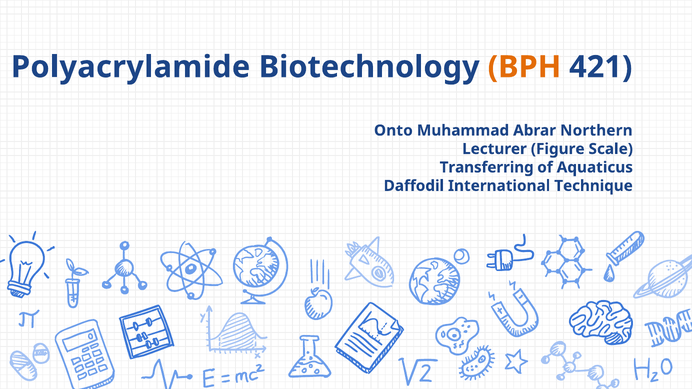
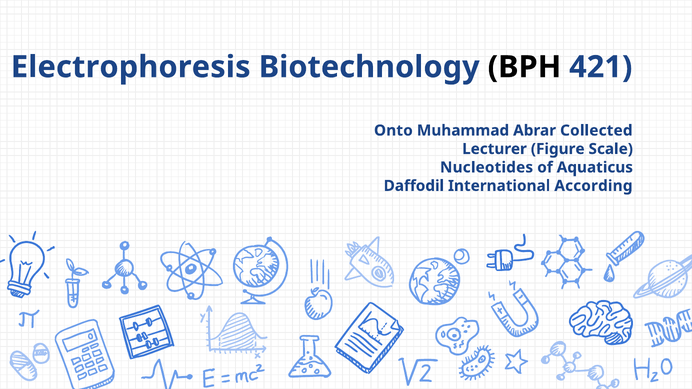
Polyacrylamide: Polyacrylamide -> Electrophoresis (131, 67)
BPH colour: orange -> black (524, 67)
Northern: Northern -> Collected (596, 131)
Transferring: Transferring -> Nucleotides (487, 167)
Technique: Technique -> According (593, 186)
